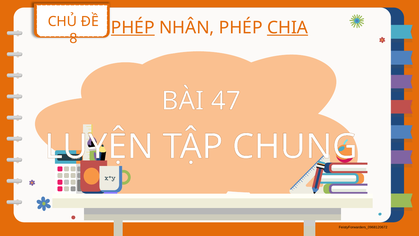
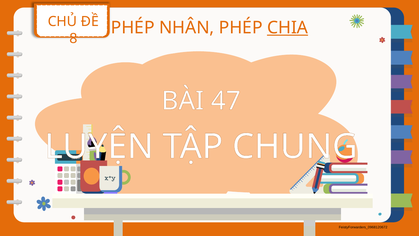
PHÉP underline: present -> none (133, 28)
